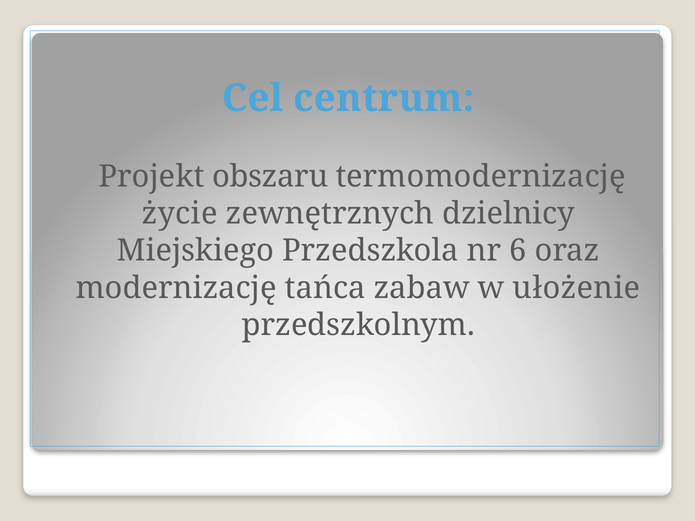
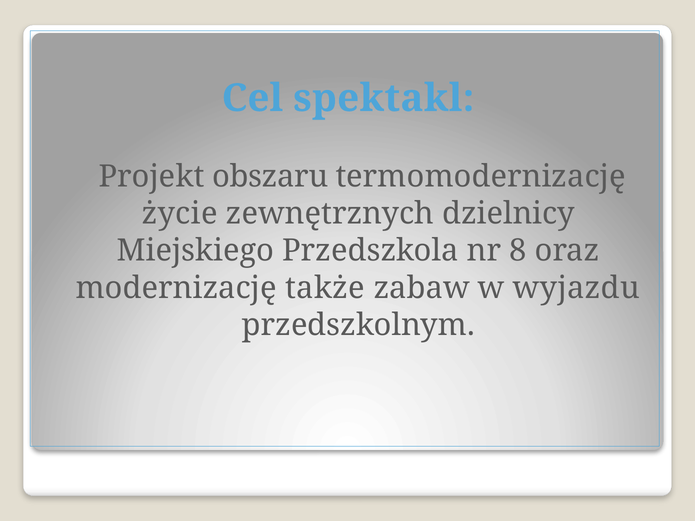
centrum: centrum -> spektakl (384, 98)
6: 6 -> 8 (518, 251)
tańca: tańca -> także (325, 288)
ułożenie: ułożenie -> wyjazdu (576, 288)
